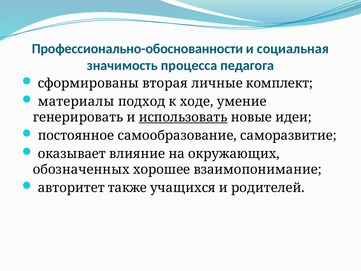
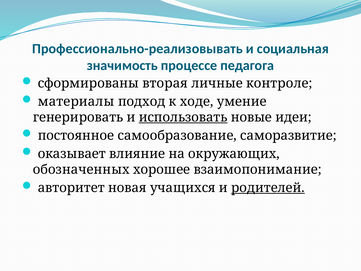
Профессионально-обоснованности: Профессионально-обоснованности -> Профессионально-реализовывать (137, 49)
процесса: процесса -> процессе (189, 65)
комплект: комплект -> контроле (279, 83)
также: также -> новая (127, 188)
родителей underline: none -> present (268, 188)
